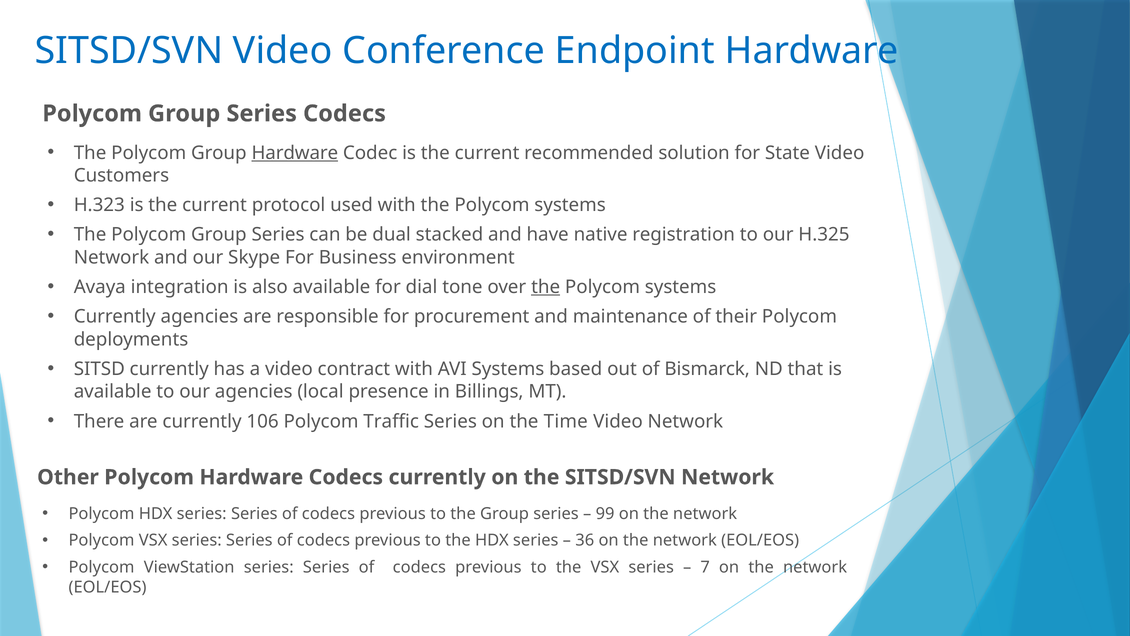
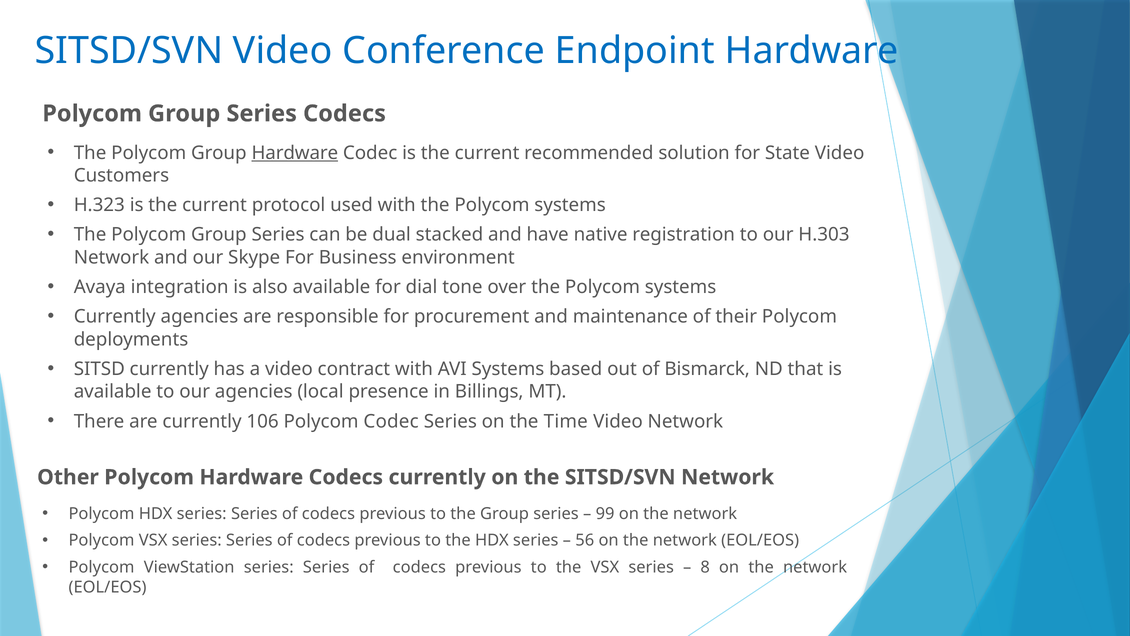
H.325: H.325 -> H.303 (824, 235)
the underline: present -> none (546, 287)
Polycom Traffic: Traffic -> Codec (391, 421)
36: 36 -> 56 (585, 540)
7: 7 -> 8 (705, 567)
